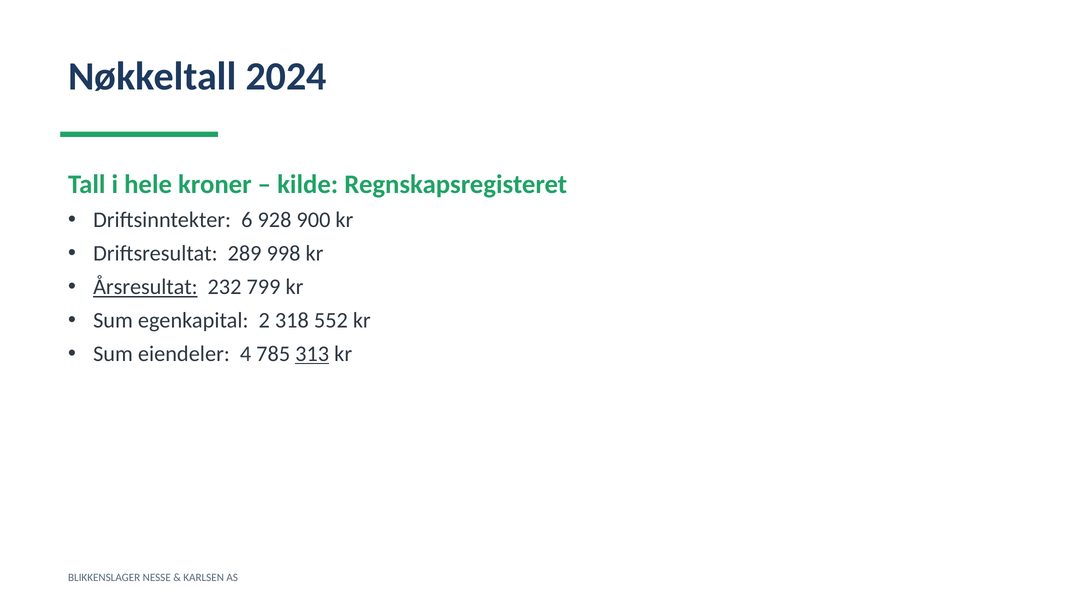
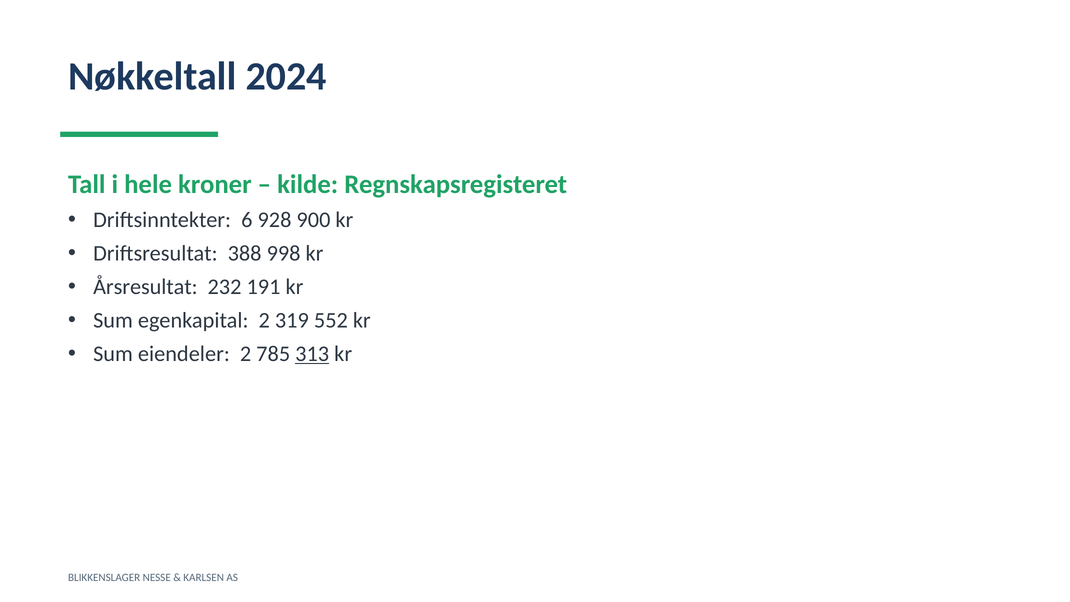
289: 289 -> 388 (245, 253)
Årsresultat underline: present -> none (145, 287)
799: 799 -> 191 (263, 287)
318: 318 -> 319 (292, 320)
eiendeler 4: 4 -> 2 (246, 354)
